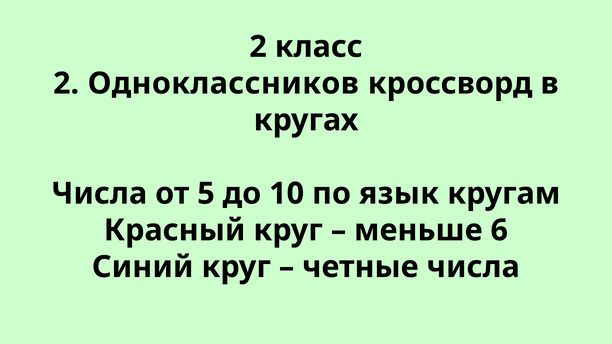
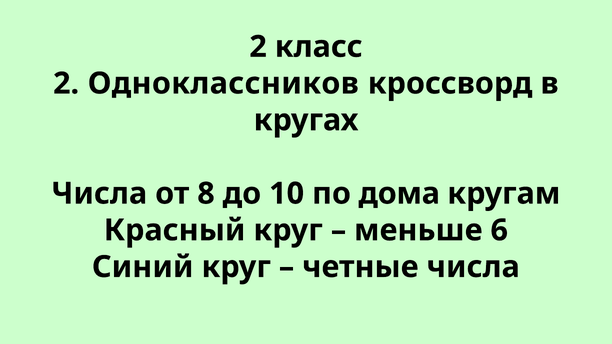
5: 5 -> 8 (206, 194)
язык: язык -> дома (399, 194)
